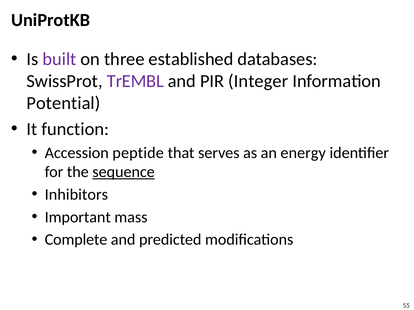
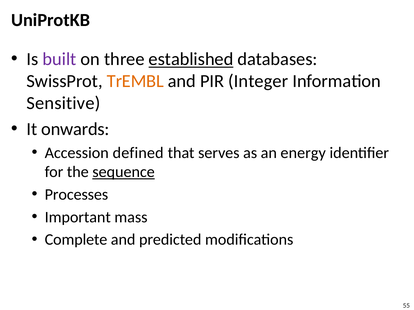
established underline: none -> present (191, 59)
TrEMBL colour: purple -> orange (135, 81)
Potential: Potential -> Sensitive (63, 103)
function: function -> onwards (75, 129)
peptide: peptide -> defined (138, 153)
Inhibitors: Inhibitors -> Processes (76, 195)
